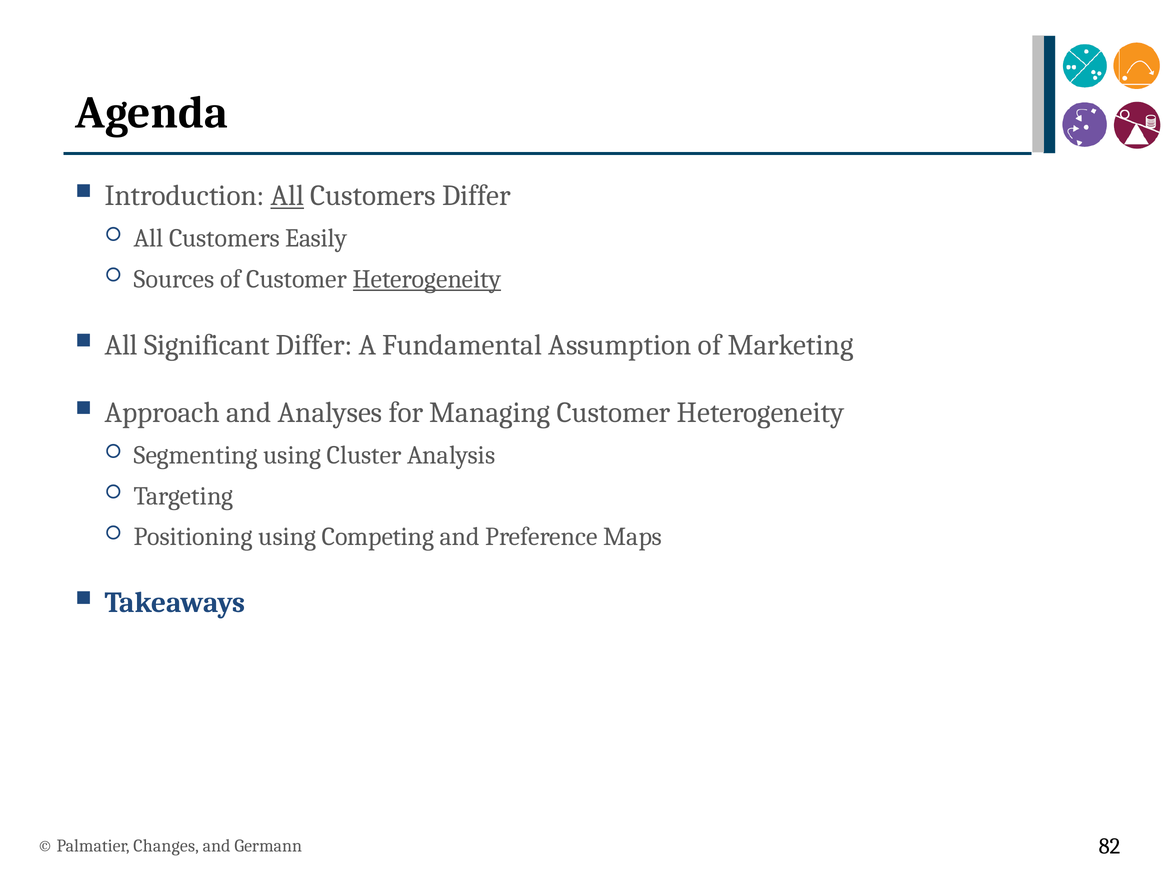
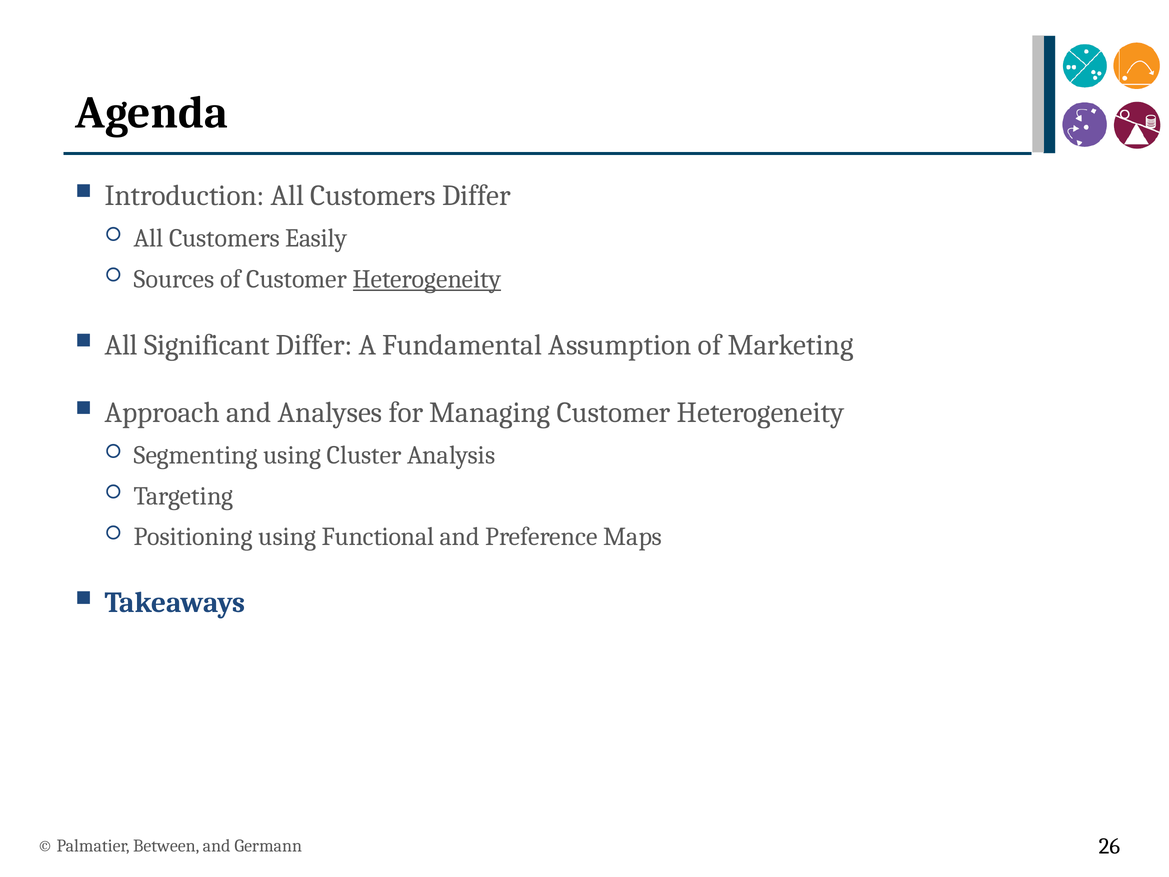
All underline: present -> none (287, 196)
Competing: Competing -> Functional (378, 537)
Changes: Changes -> Between (166, 846)
82: 82 -> 26 (1109, 846)
